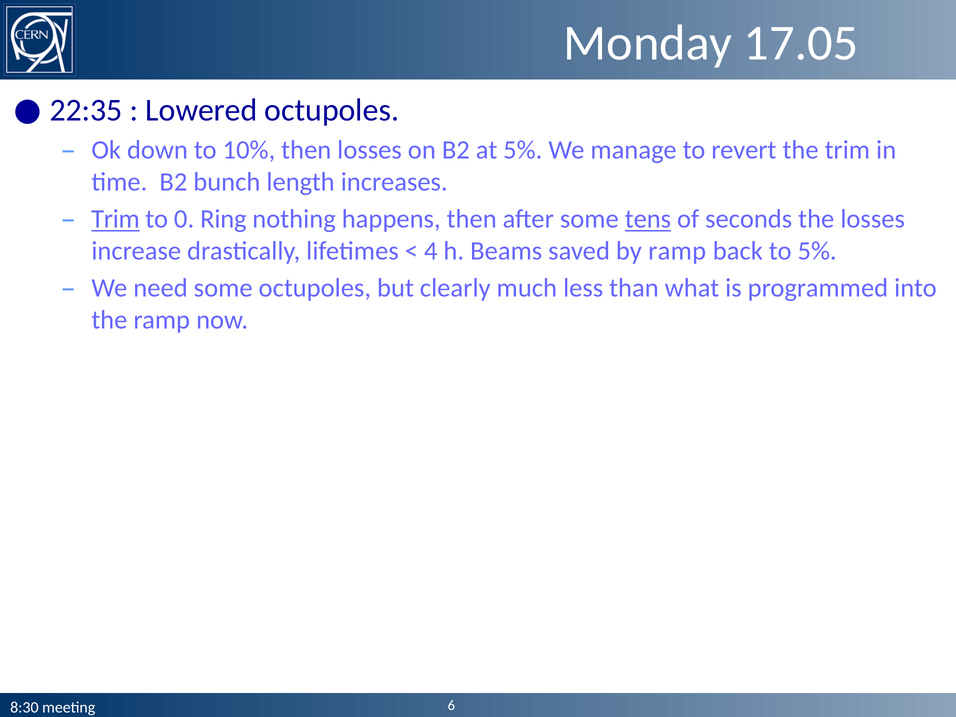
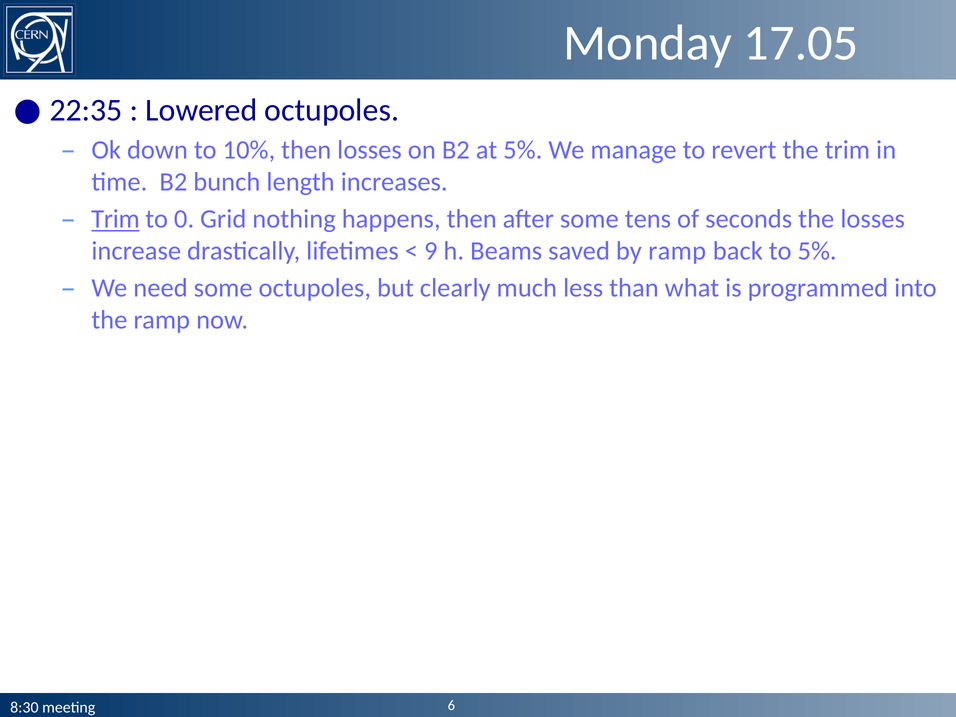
Ring: Ring -> Grid (223, 219)
tens underline: present -> none (648, 219)
4: 4 -> 9 (431, 251)
